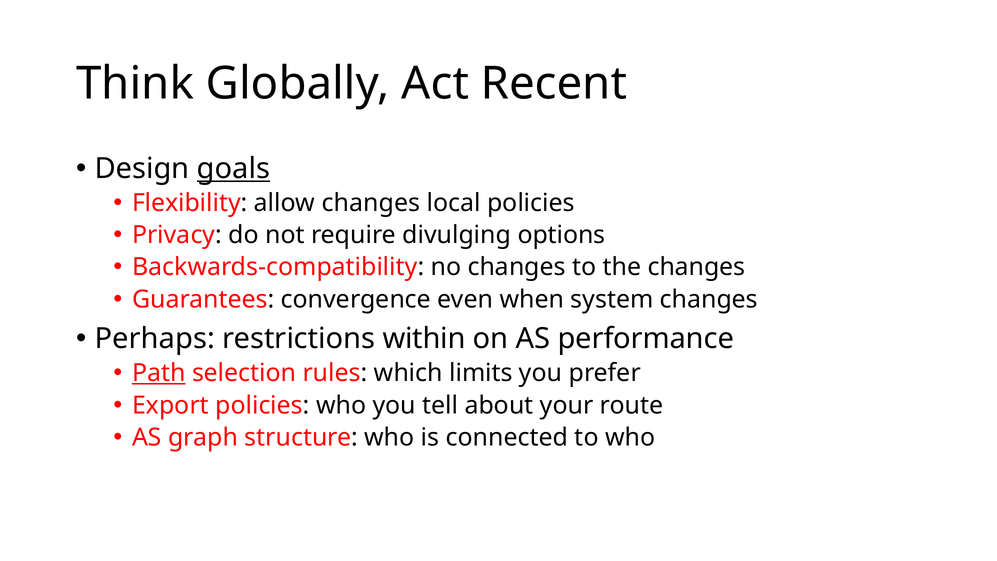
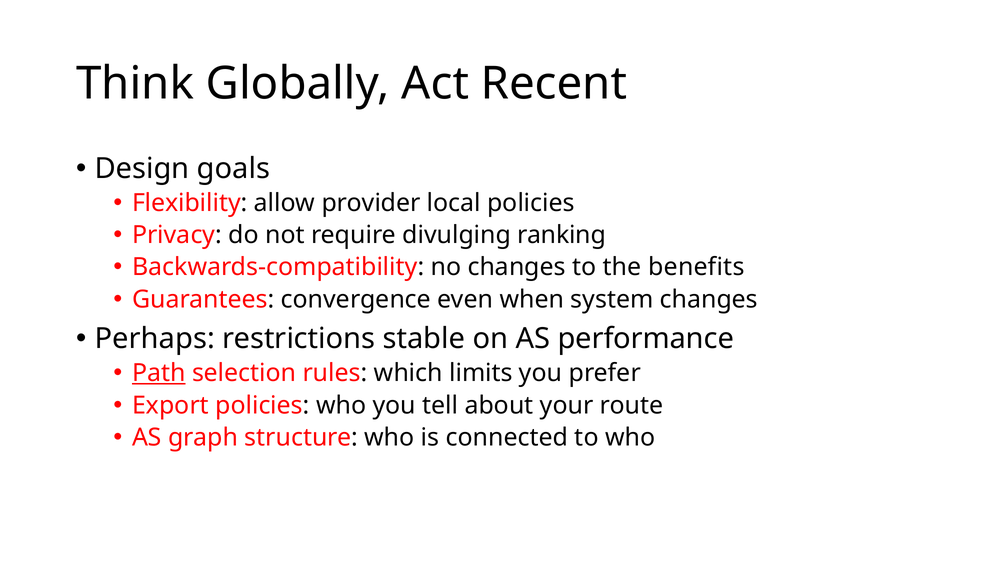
goals underline: present -> none (234, 169)
allow changes: changes -> provider (371, 203)
options: options -> ranking (562, 235)
the changes: changes -> benefits (696, 267)
within: within -> stable (424, 339)
